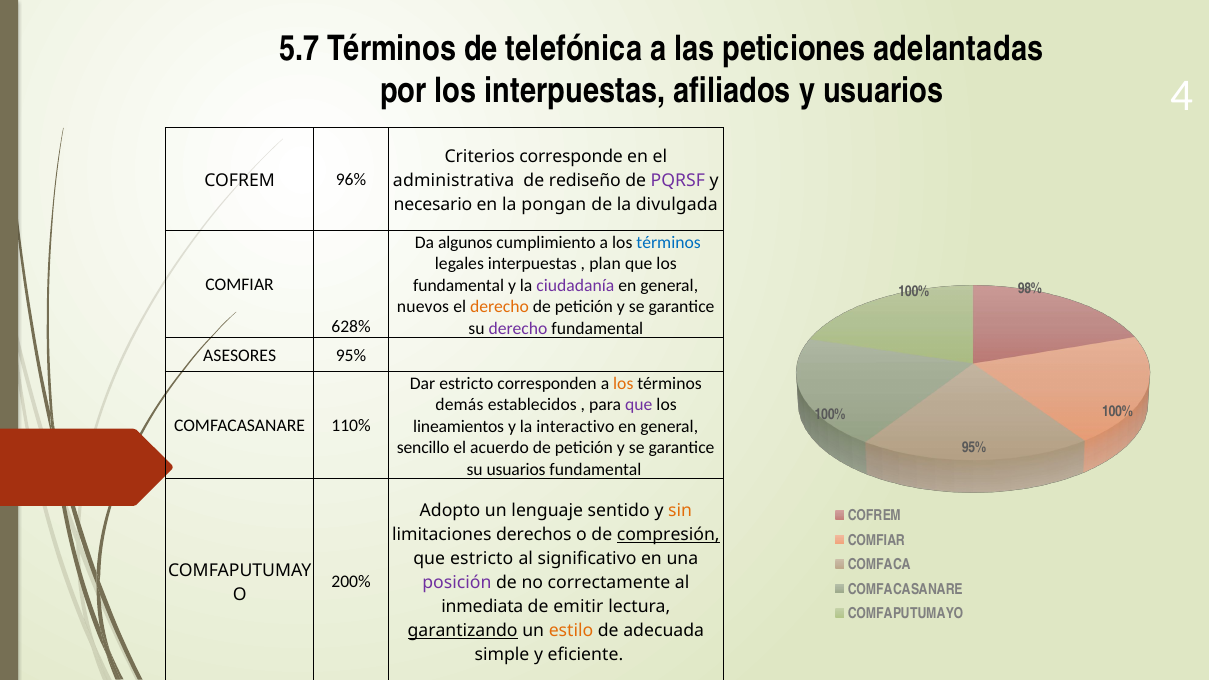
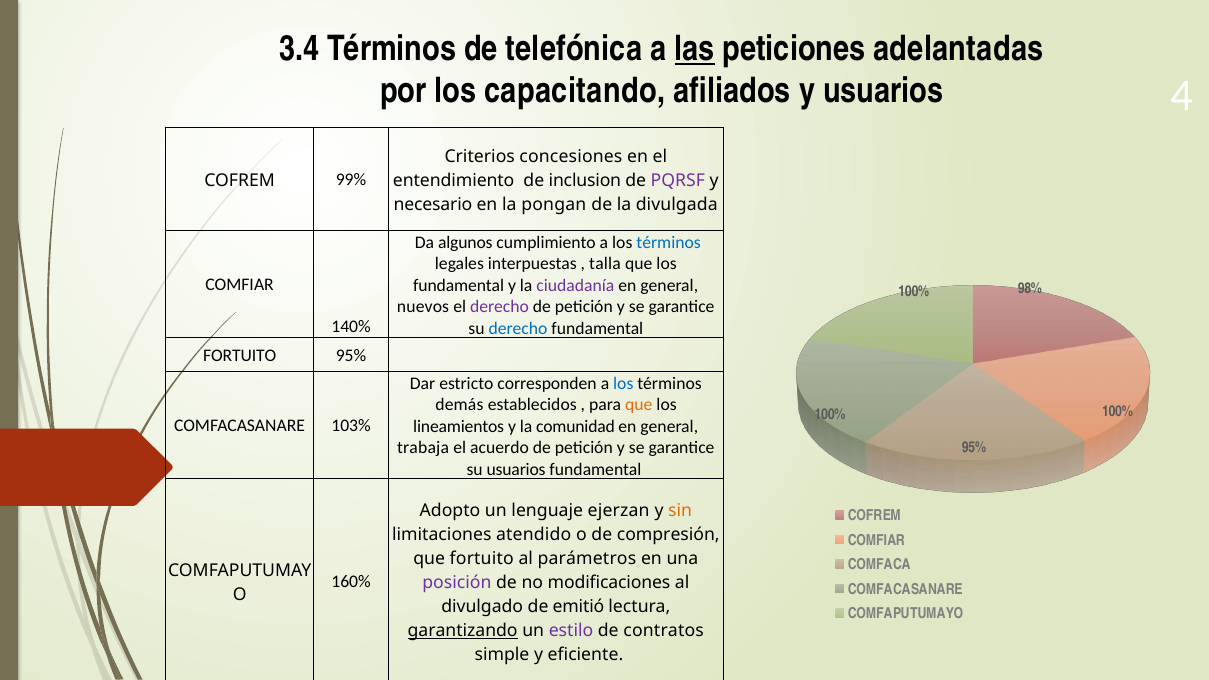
5.7: 5.7 -> 3.4 (300, 49)
las underline: none -> present (695, 49)
los interpuestas: interpuestas -> capacitando (575, 91)
corresponde: corresponde -> concesiones (571, 157)
96%: 96% -> 99% (351, 180)
administrativa: administrativa -> entendimiento (454, 181)
rediseño: rediseño -> inclusion (585, 181)
plan: plan -> talla (605, 264)
derecho colour: orange -> purple (499, 307)
628%: 628% -> 140% (351, 327)
derecho colour: purple -> blue (518, 328)
ASESORES: ASESORES -> FORTUITO (240, 355)
los colour: orange -> blue (623, 384)
que colour: purple -> orange (639, 405)
110%: 110% -> 103% (351, 426)
interactivo: interactivo -> comunidad (575, 427)
sencillo: sencillo -> trabaja (423, 448)
sentido: sentido -> ejerzan (619, 511)
derechos: derechos -> atendido (534, 535)
compresión underline: present -> none (668, 535)
que estricto: estricto -> fortuito (482, 559)
significativo: significativo -> parámetros (587, 559)
200%: 200% -> 160% (351, 582)
correctamente: correctamente -> modificaciones (609, 583)
inmediata: inmediata -> divulgado (482, 607)
emitir: emitir -> emitió (578, 607)
estilo colour: orange -> purple (571, 631)
adecuada: adecuada -> contratos (664, 631)
